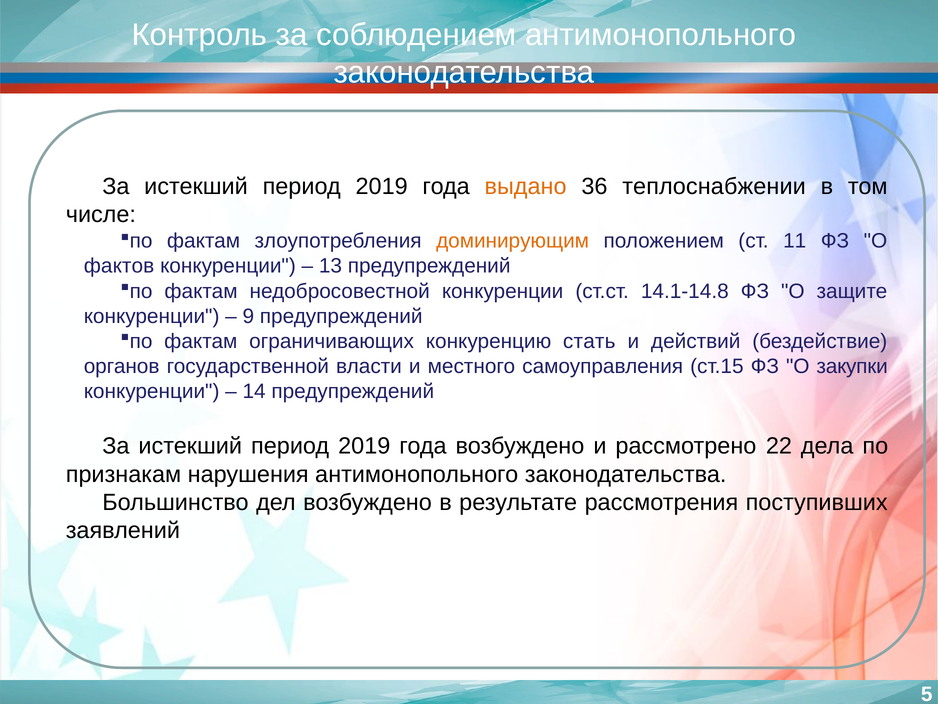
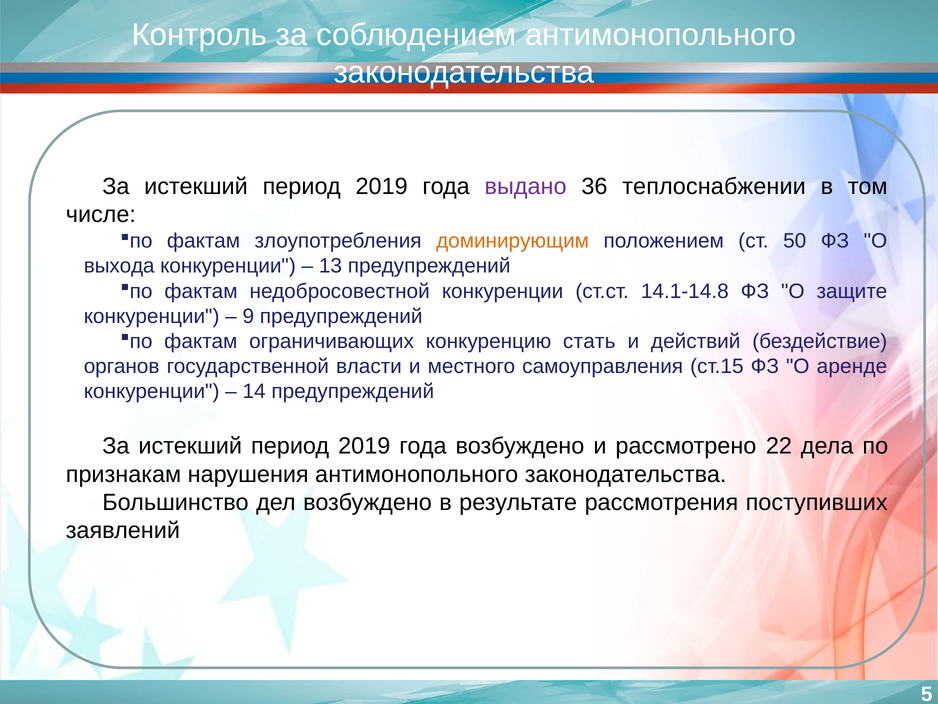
выдано colour: orange -> purple (526, 186)
11: 11 -> 50 (795, 241)
фактов: фактов -> выхода (119, 266)
закупки: закупки -> аренде (852, 366)
